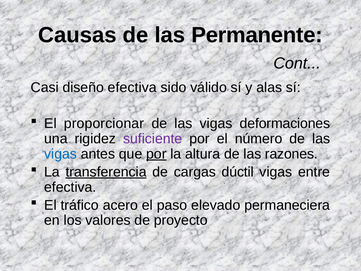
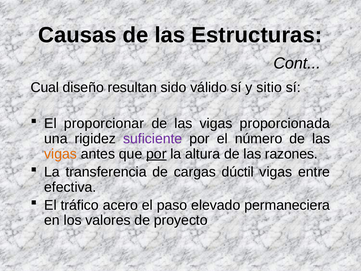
Permanente: Permanente -> Estructuras (257, 35)
Casi: Casi -> Cual (45, 88)
diseño efectiva: efectiva -> resultan (132, 88)
alas: alas -> sitio (269, 88)
deformaciones: deformaciones -> proporcionada (285, 123)
vigas colour: blue -> orange (61, 154)
transferencia underline: present -> none (106, 172)
